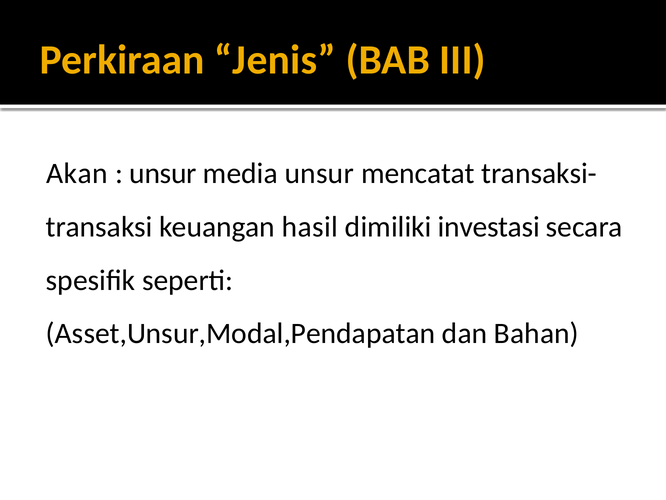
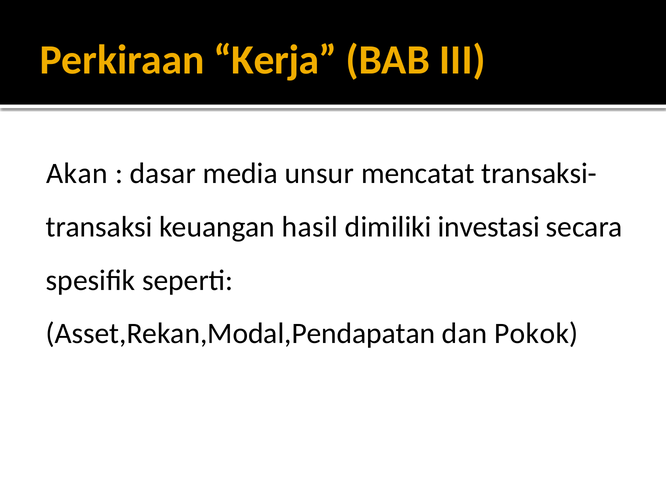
Jenis: Jenis -> Kerja (275, 60)
unsur: unsur -> dasar (163, 174)
Asset,Unsur,Modal,Pendapatan: Asset,Unsur,Modal,Pendapatan -> Asset,Rekan,Modal,Pendapatan (241, 333)
Bahan: Bahan -> Pokok (536, 333)
